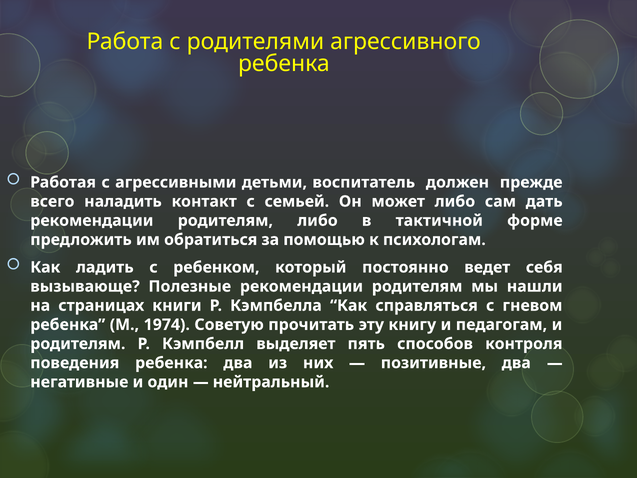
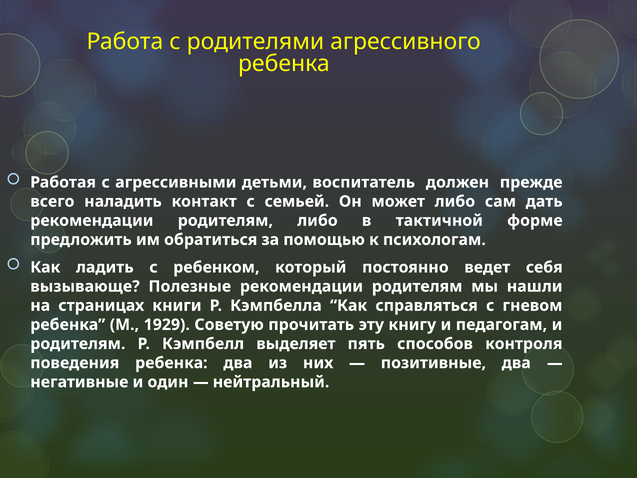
1974: 1974 -> 1929 (167, 325)
